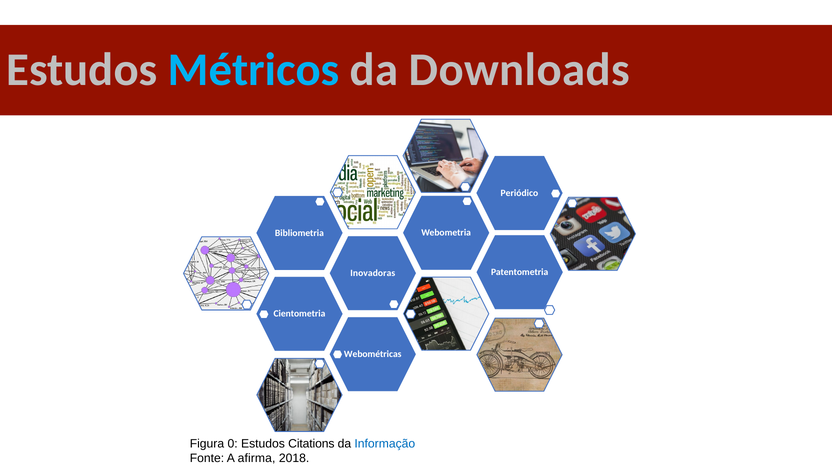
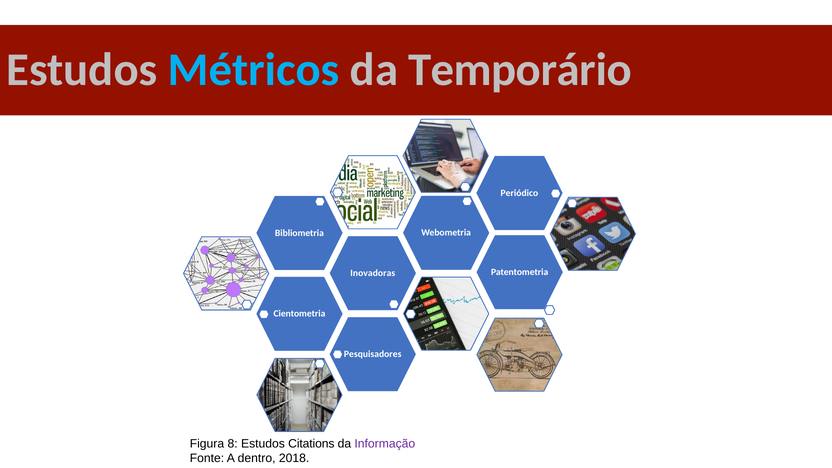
Downloads: Downloads -> Temporário (520, 70)
Webométricas: Webométricas -> Pesquisadores (373, 354)
0: 0 -> 8 (233, 444)
Informação colour: blue -> purple (385, 444)
afirma: afirma -> dentro (257, 458)
